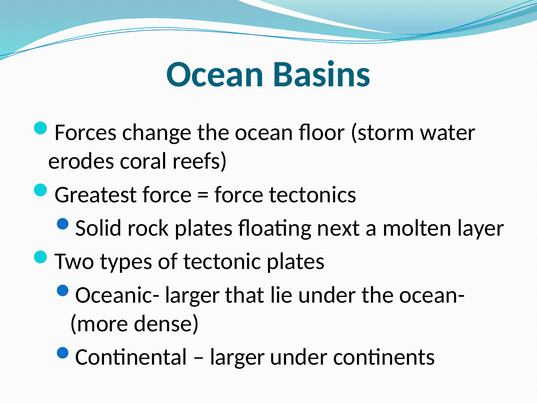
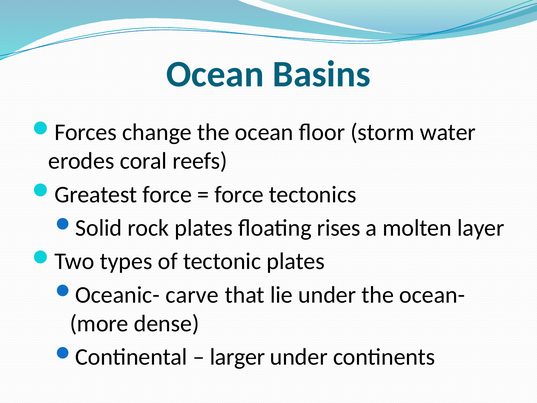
next: next -> rises (339, 228)
larger: larger -> carve (192, 295)
